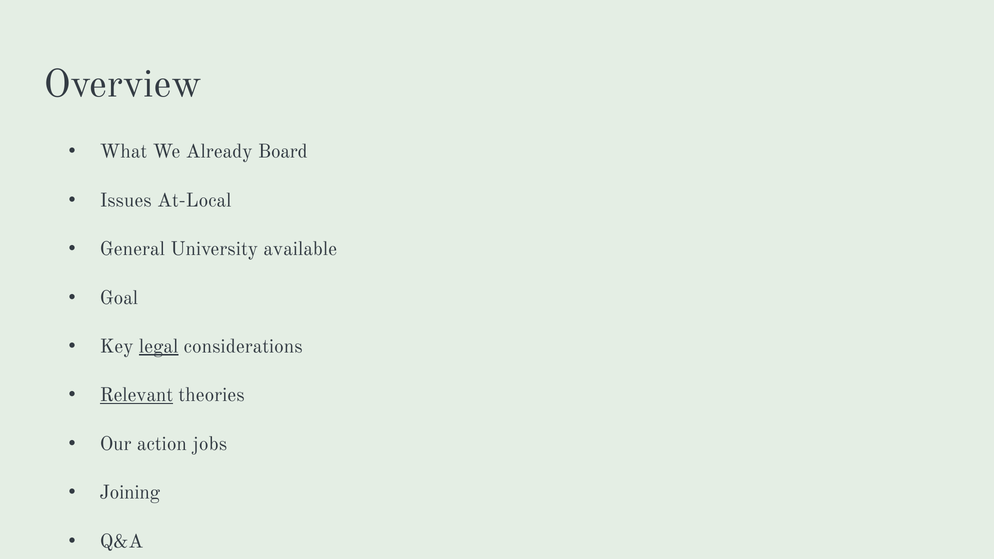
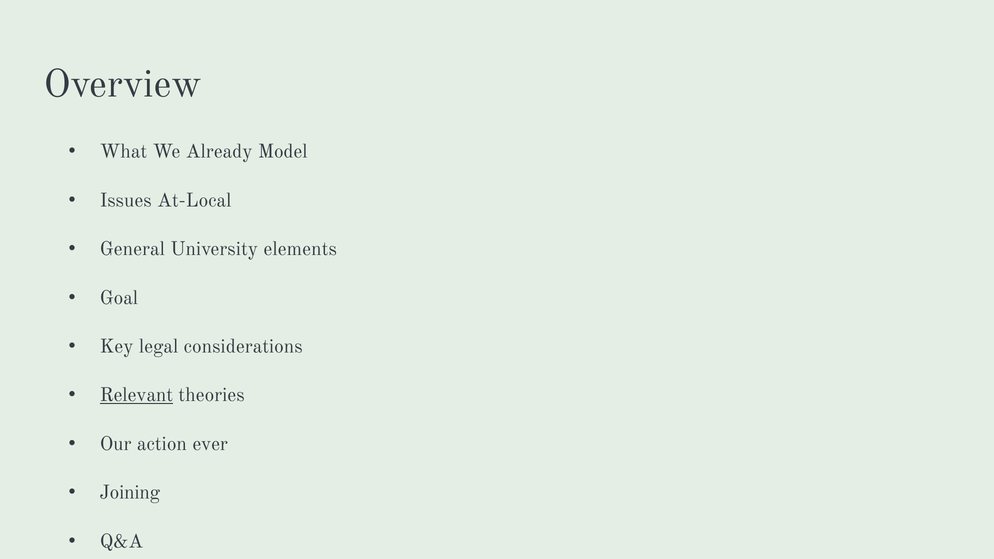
Board: Board -> Model (283, 152)
available: available -> elements (300, 249)
legal underline: present -> none (159, 346)
jobs: jobs -> ever (210, 444)
